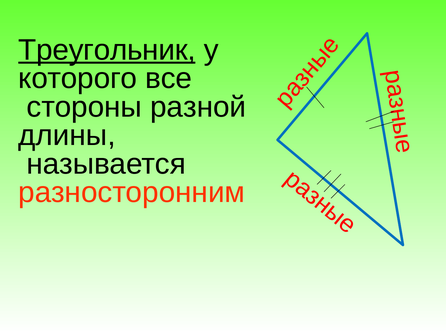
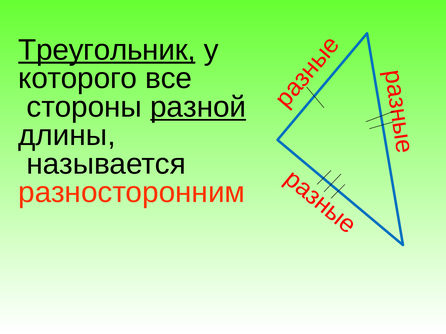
разной underline: none -> present (198, 107)
